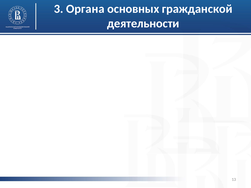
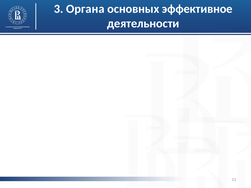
гражданской: гражданской -> эффективное (197, 9)
